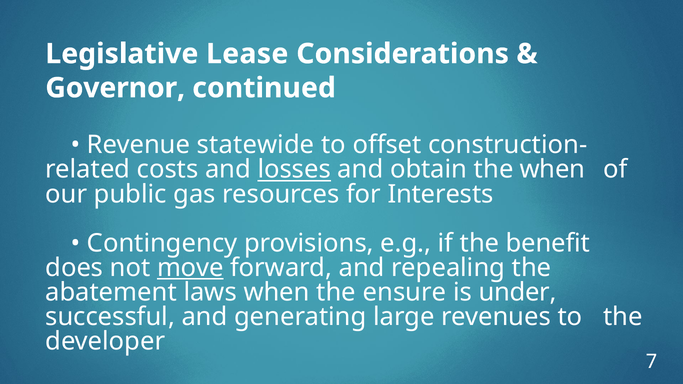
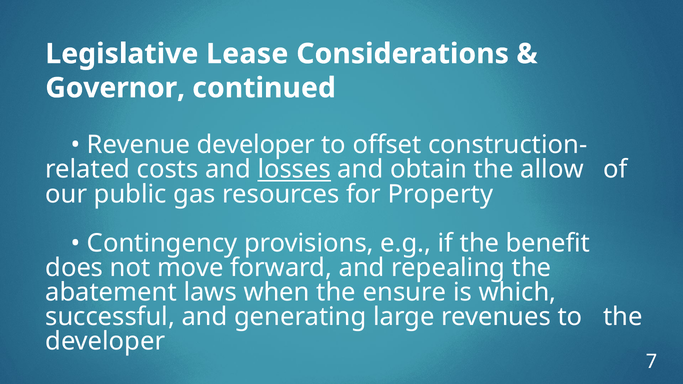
Revenue statewide: statewide -> developer (256, 145)
the when: when -> allow (552, 170)
Interests: Interests -> Property (440, 194)
move underline: present -> none (190, 268)
under: under -> which (517, 293)
